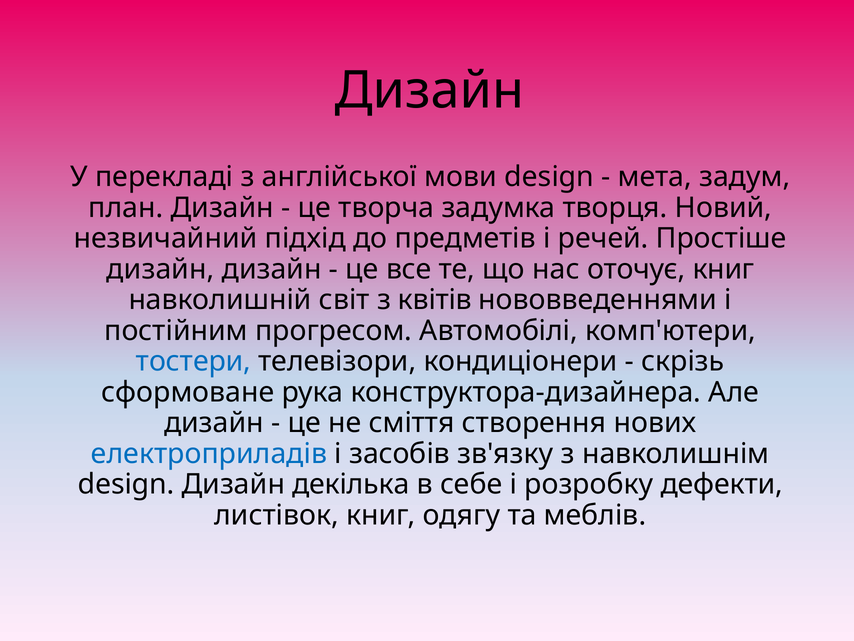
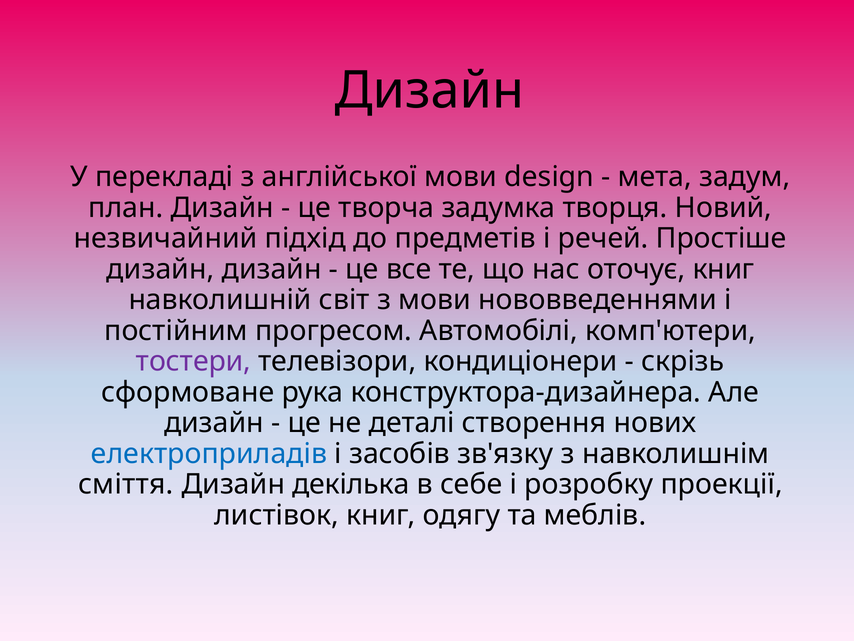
з квітів: квітів -> мови (435, 300)
тостери colour: blue -> purple (194, 361)
сміття: сміття -> деталі (412, 423)
design: design -> сміття (126, 484)
дефекти: дефекти -> проекції (722, 484)
